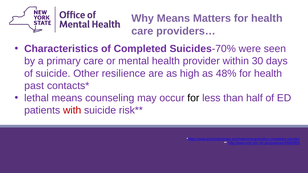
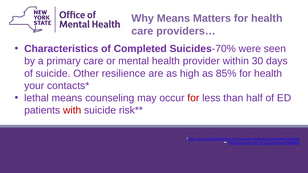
48%: 48% -> 85% (226, 74)
past: past -> your (34, 86)
for colour: black -> red (193, 98)
